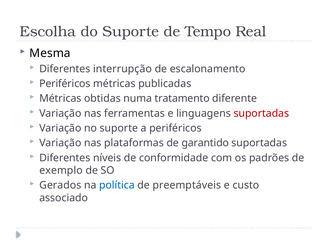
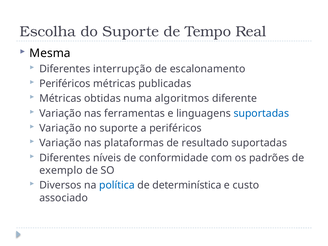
tratamento: tratamento -> algoritmos (182, 99)
suportadas colour: red -> blue (261, 113)
garantido: garantido -> resultado (205, 143)
Gerados: Gerados -> Diversos (60, 185)
preemptáveis: preemptáveis -> determinística (187, 185)
